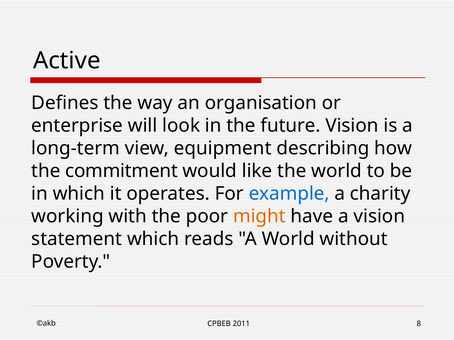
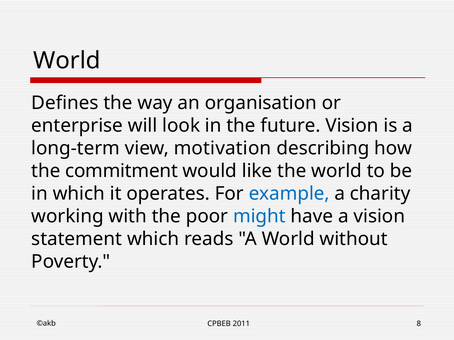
Active: Active -> World (67, 61)
equipment: equipment -> motivation (223, 148)
might colour: orange -> blue (259, 216)
